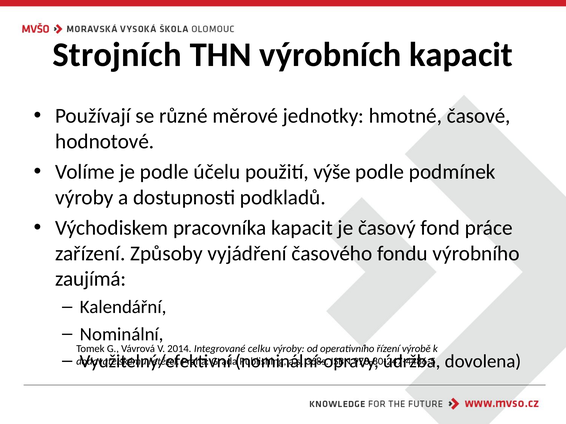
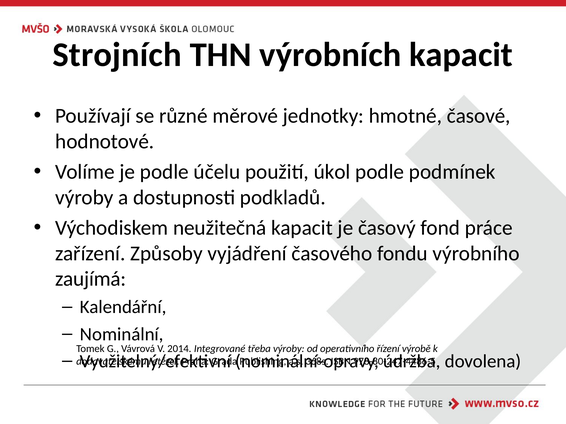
výše: výše -> úkol (332, 172)
pracovníka: pracovníka -> neužitečná (220, 228)
celku: celku -> třeba (259, 349)
